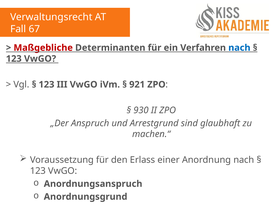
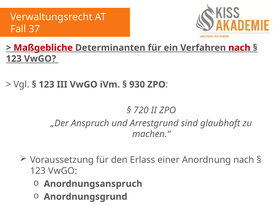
67: 67 -> 37 (34, 29)
nach colour: blue -> red (239, 48)
921: 921 -> 930 (137, 85)
930: 930 -> 720 (141, 110)
